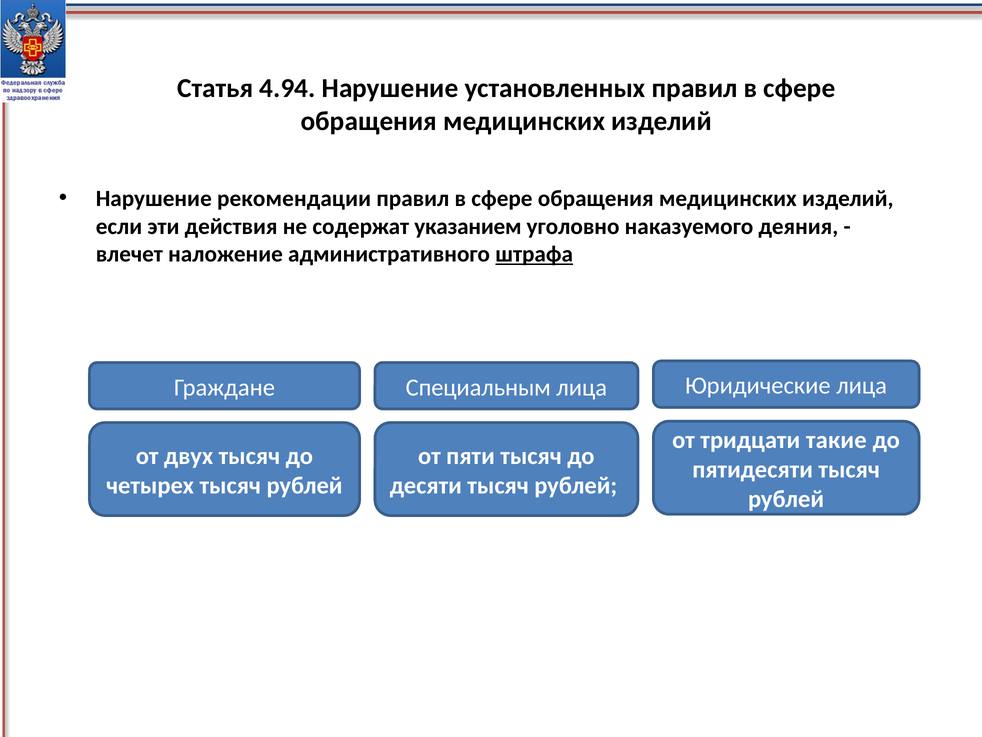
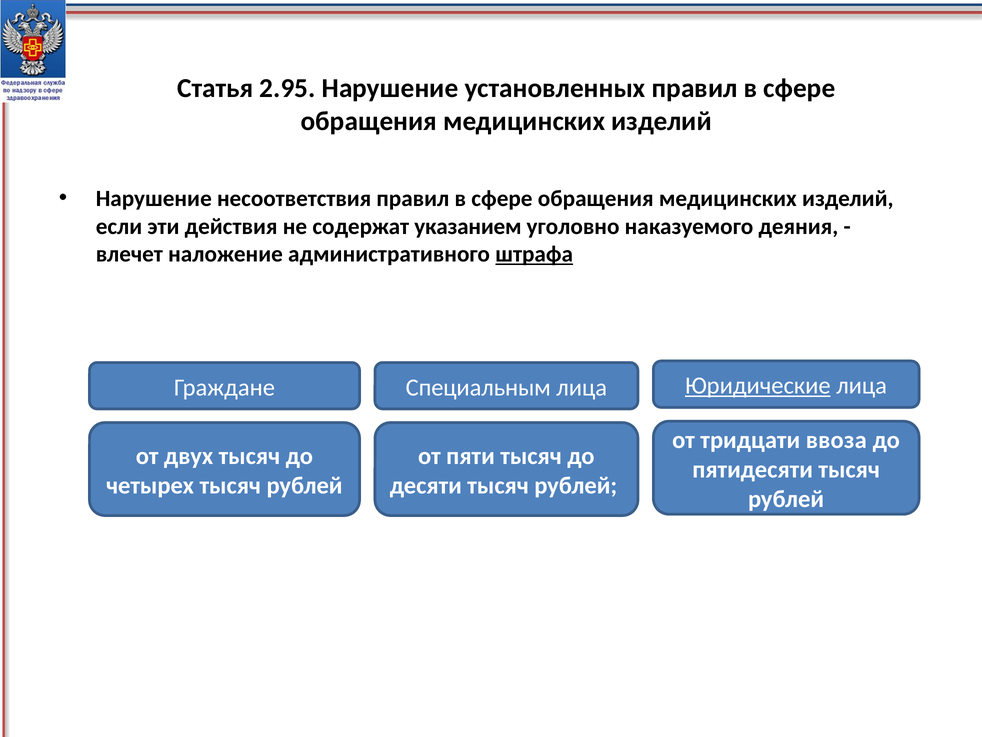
4.94: 4.94 -> 2.95 (287, 88)
рекомендации: рекомендации -> несоответствия (294, 198)
Юридические underline: none -> present (758, 386)
такие: такие -> ввоза (836, 440)
